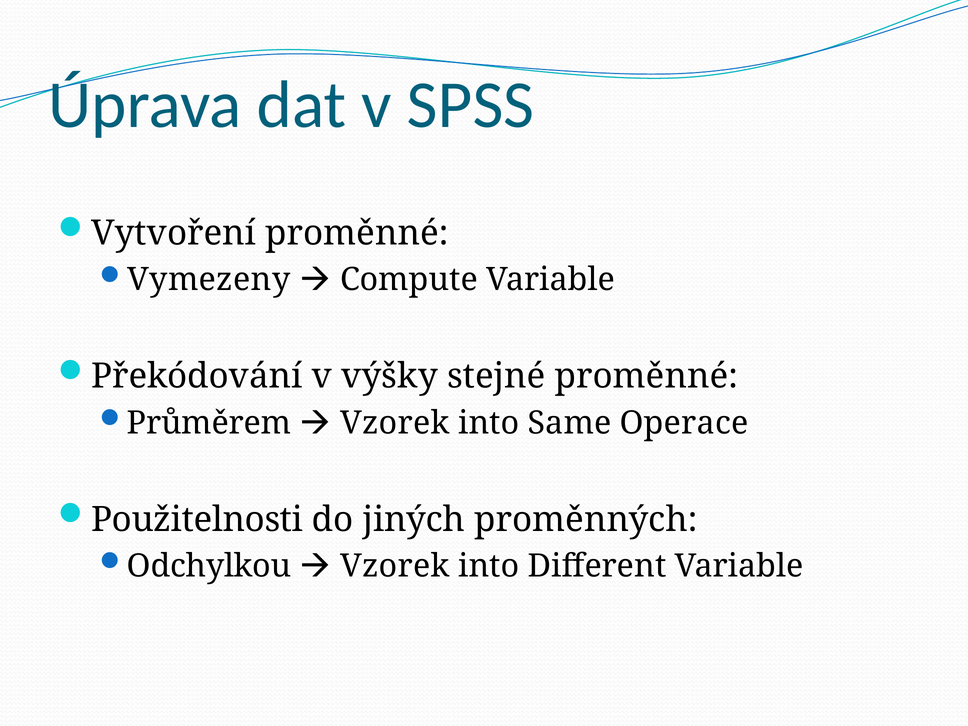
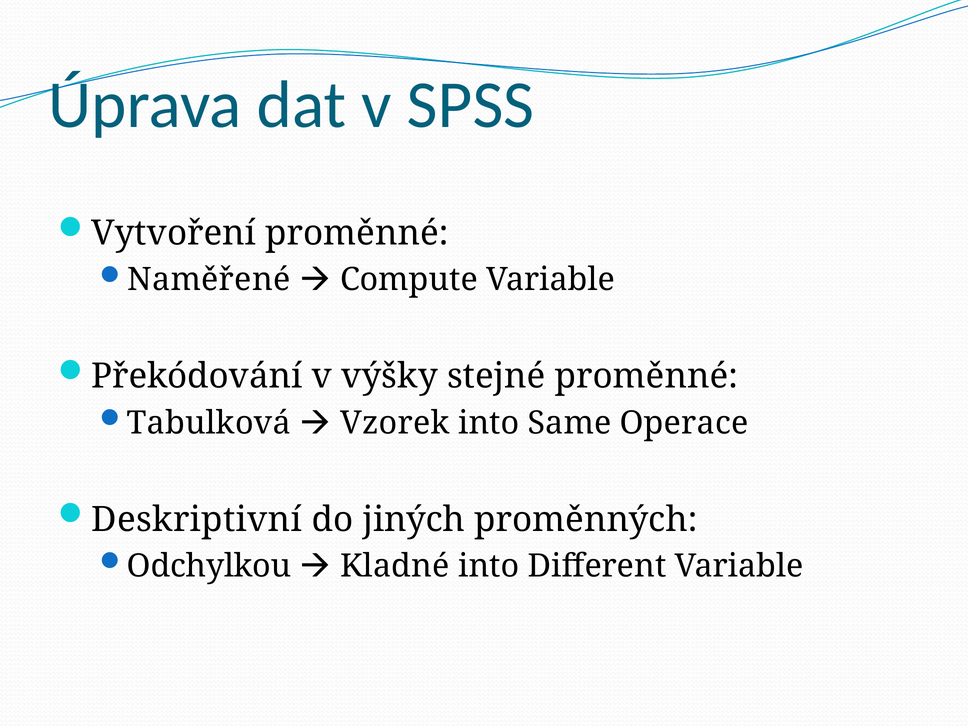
Vymezeny: Vymezeny -> Naměřené (209, 280)
Průměrem: Průměrem -> Tabulková (209, 423)
Použitelnosti: Použitelnosti -> Deskriptivní (197, 519)
Vzorek: Vzorek -> Kladné (395, 566)
